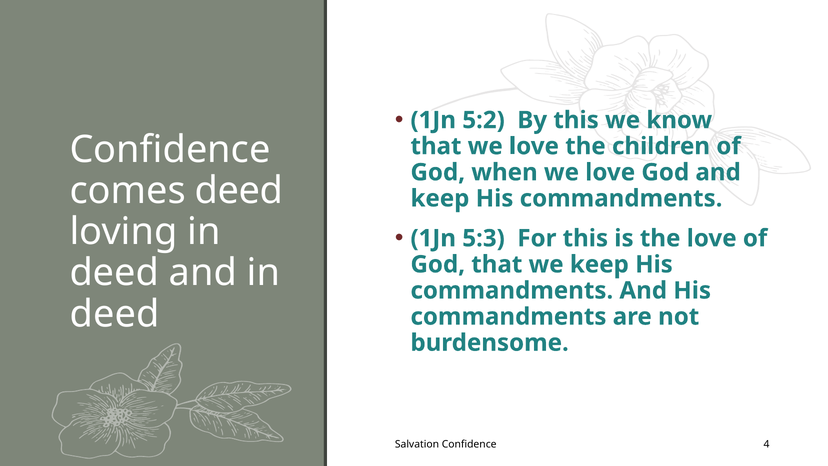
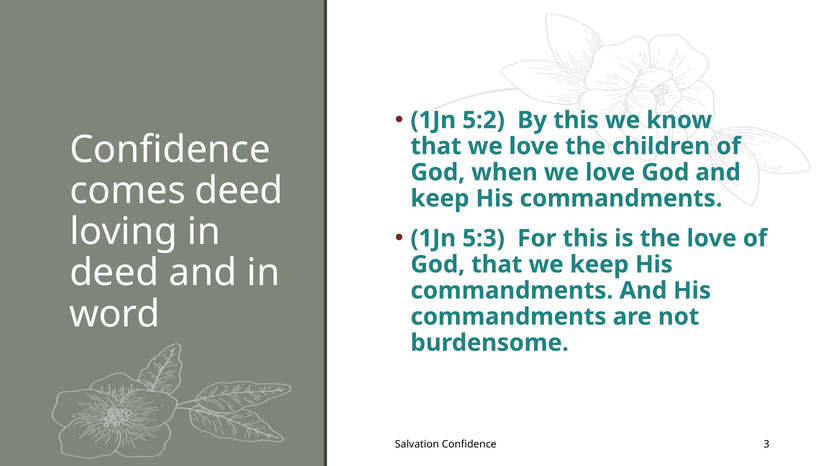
deed: deed -> word (115, 314)
4: 4 -> 3 (766, 444)
